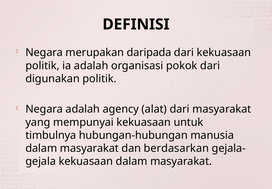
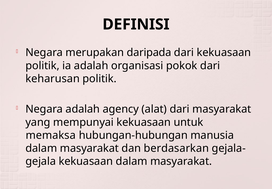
digunakan: digunakan -> keharusan (53, 78)
timbulnya: timbulnya -> memaksa (51, 135)
